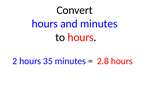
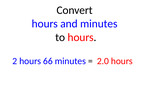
35: 35 -> 66 (48, 61)
2.8: 2.8 -> 2.0 (103, 61)
